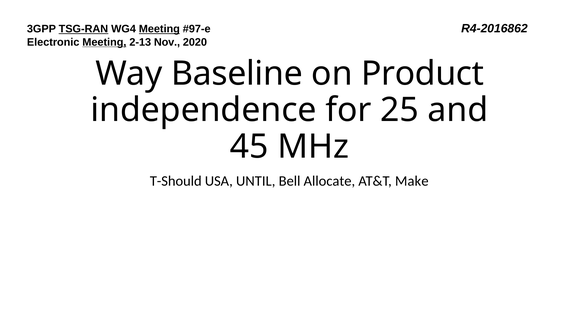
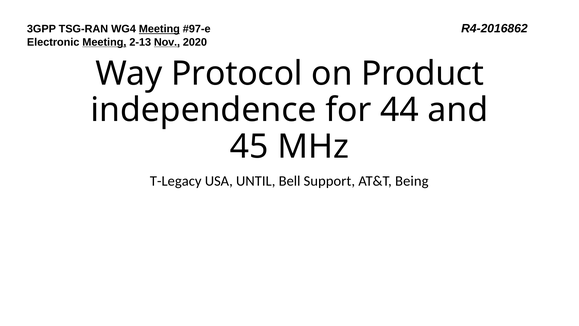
TSG-RAN underline: present -> none (83, 29)
Nov underline: none -> present (167, 42)
Baseline: Baseline -> Protocol (237, 73)
25: 25 -> 44 (399, 110)
T-Should: T-Should -> T-Legacy (176, 181)
Allocate: Allocate -> Support (329, 181)
Make: Make -> Being (412, 181)
